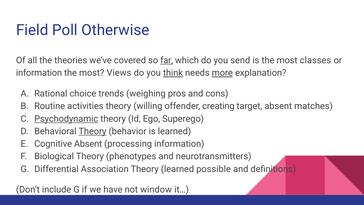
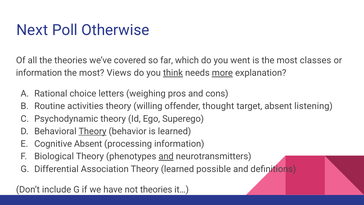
Field: Field -> Next (32, 30)
far underline: present -> none (167, 60)
send: send -> went (240, 60)
trends: trends -> letters (111, 94)
creating: creating -> thought (218, 106)
matches: matches -> listening (313, 106)
Psychodynamic underline: present -> none (66, 119)
and underline: none -> present (166, 156)
not window: window -> theories (156, 189)
